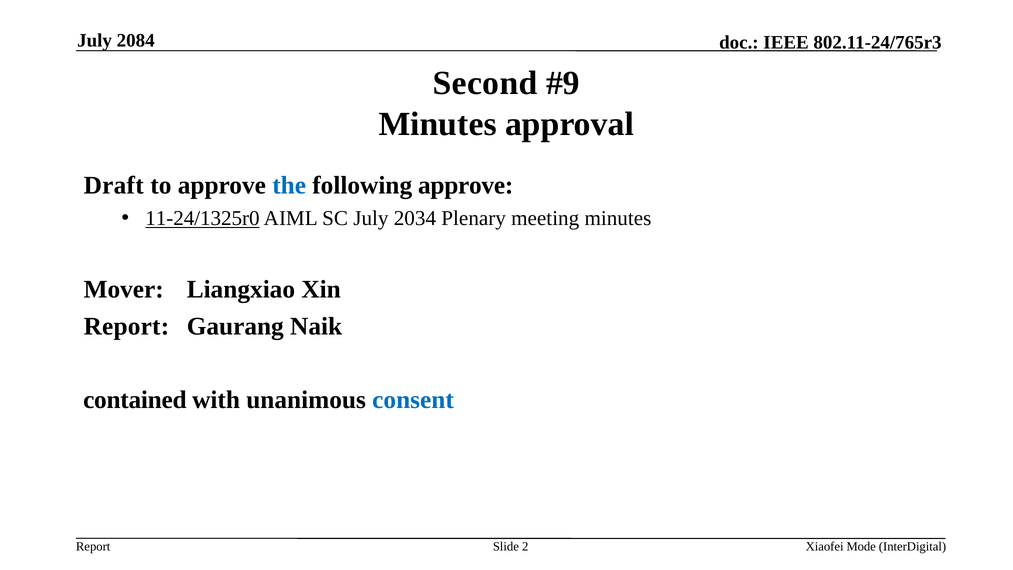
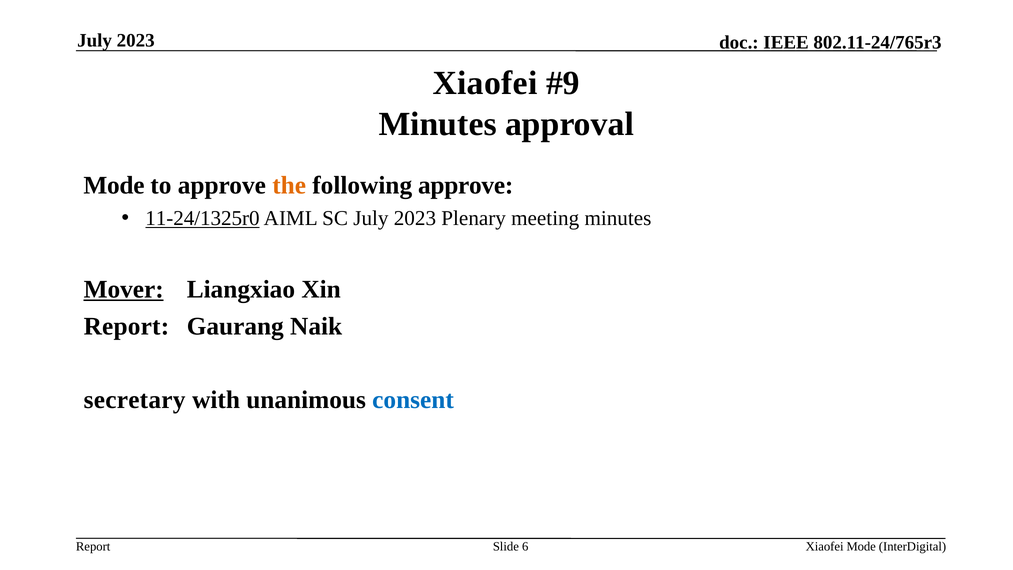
2084: 2084 -> 2023 (136, 40)
Second: Second -> Xiaofei (485, 83)
Draft: Draft -> Mode (114, 185)
the colour: blue -> orange (289, 185)
SC July 2034: 2034 -> 2023 (415, 218)
Mover underline: none -> present (124, 289)
contained: contained -> secretary (135, 400)
2: 2 -> 6 (525, 546)
